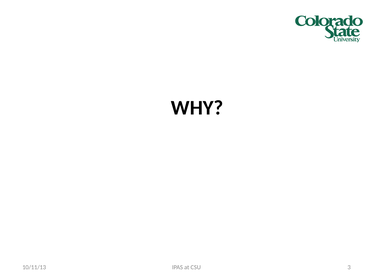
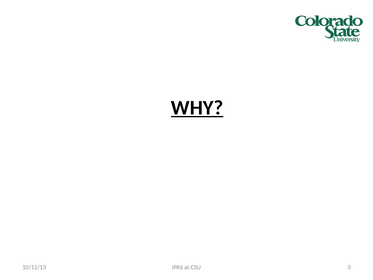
WHY underline: none -> present (197, 108)
